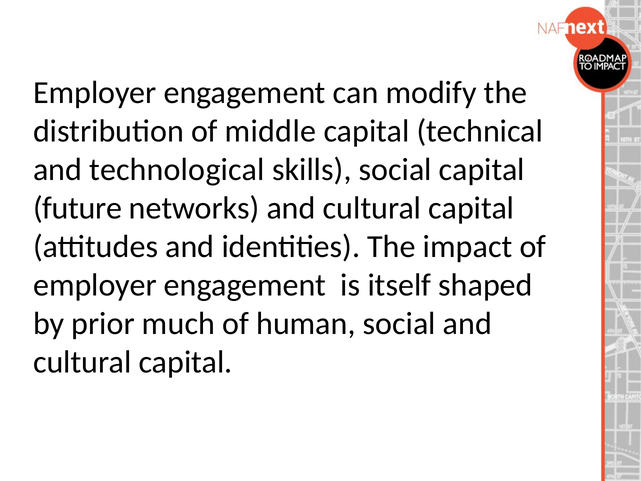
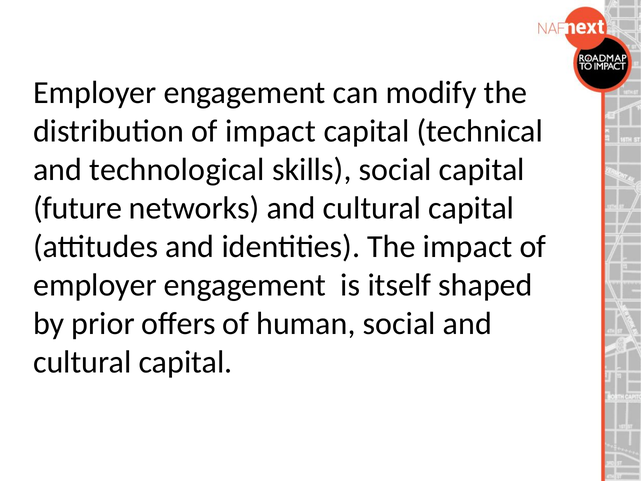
of middle: middle -> impact (270, 131)
much: much -> offers (179, 323)
